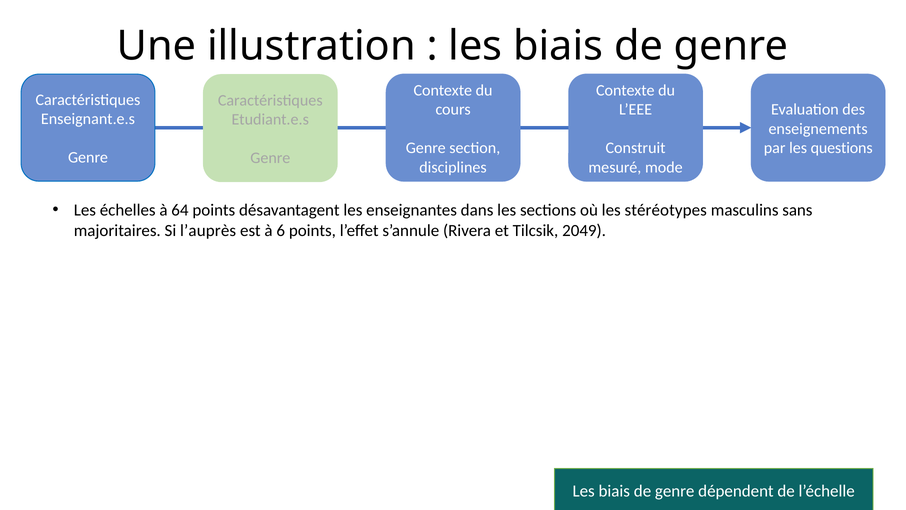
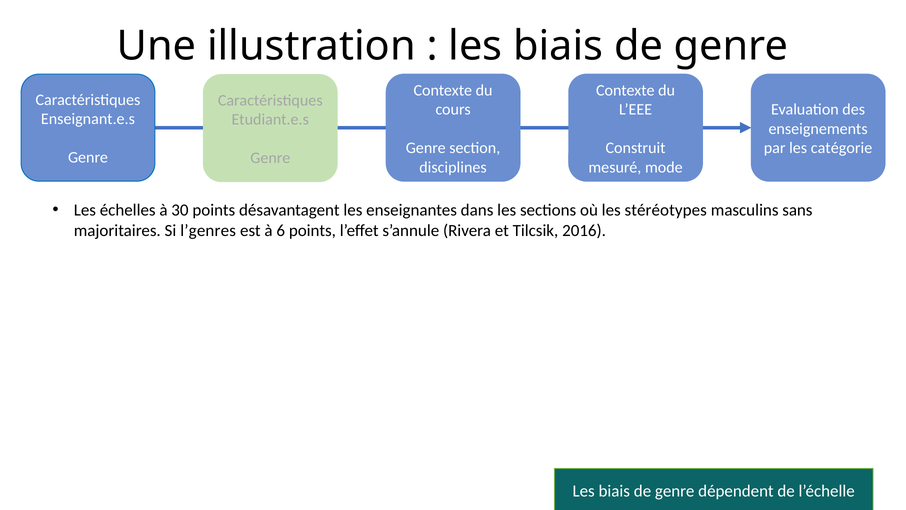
questions: questions -> catégorie (842, 148)
64: 64 -> 30 (180, 210)
l’auprès: l’auprès -> l’genres (208, 230)
2049: 2049 -> 2016 (584, 230)
